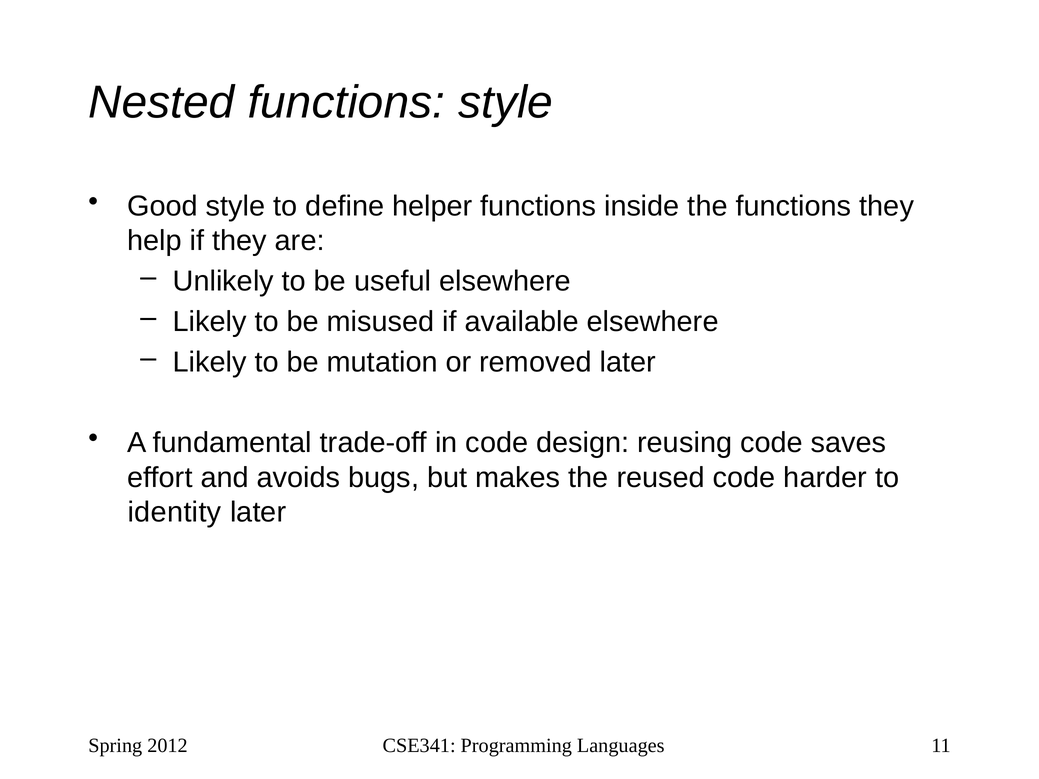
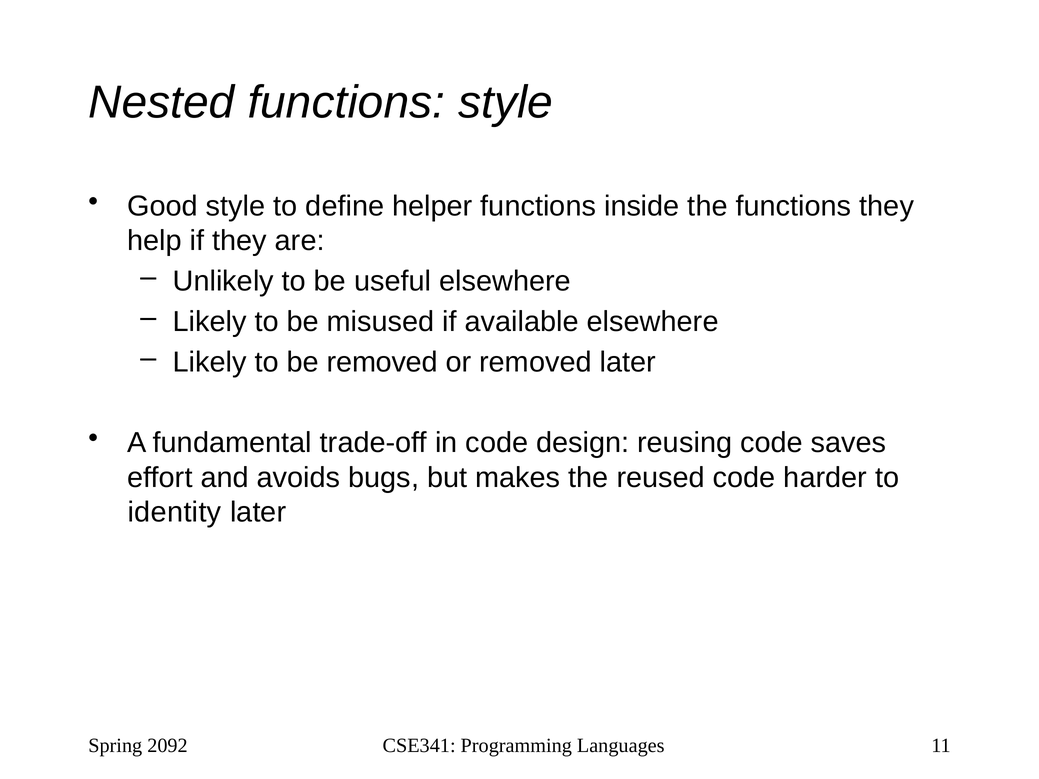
be mutation: mutation -> removed (382, 362)
2012: 2012 -> 2092 (167, 746)
